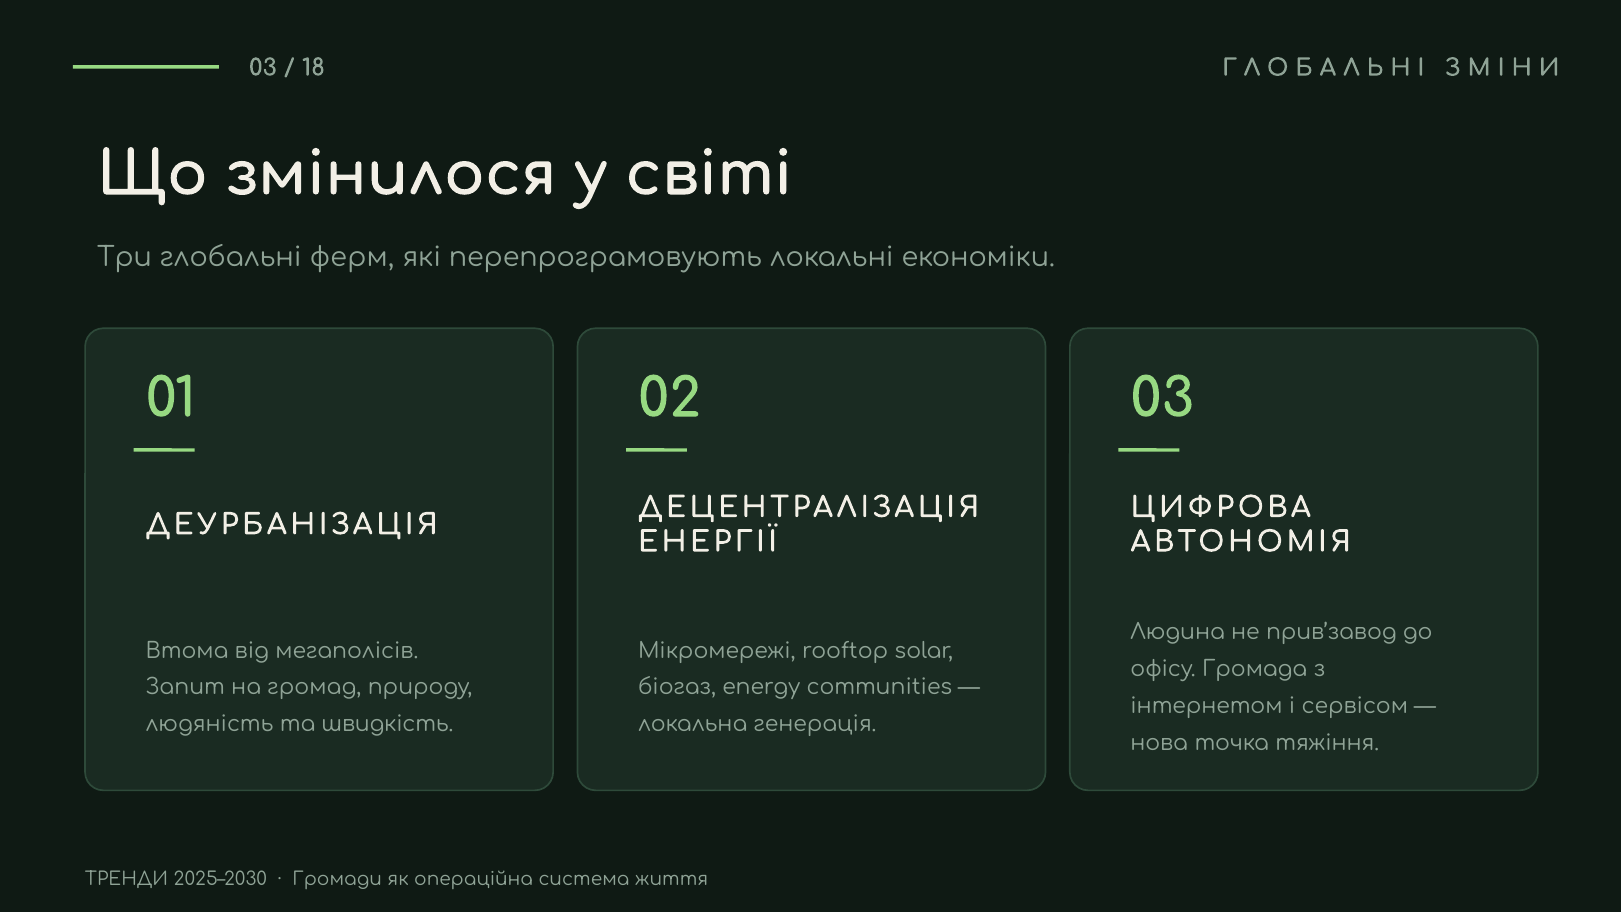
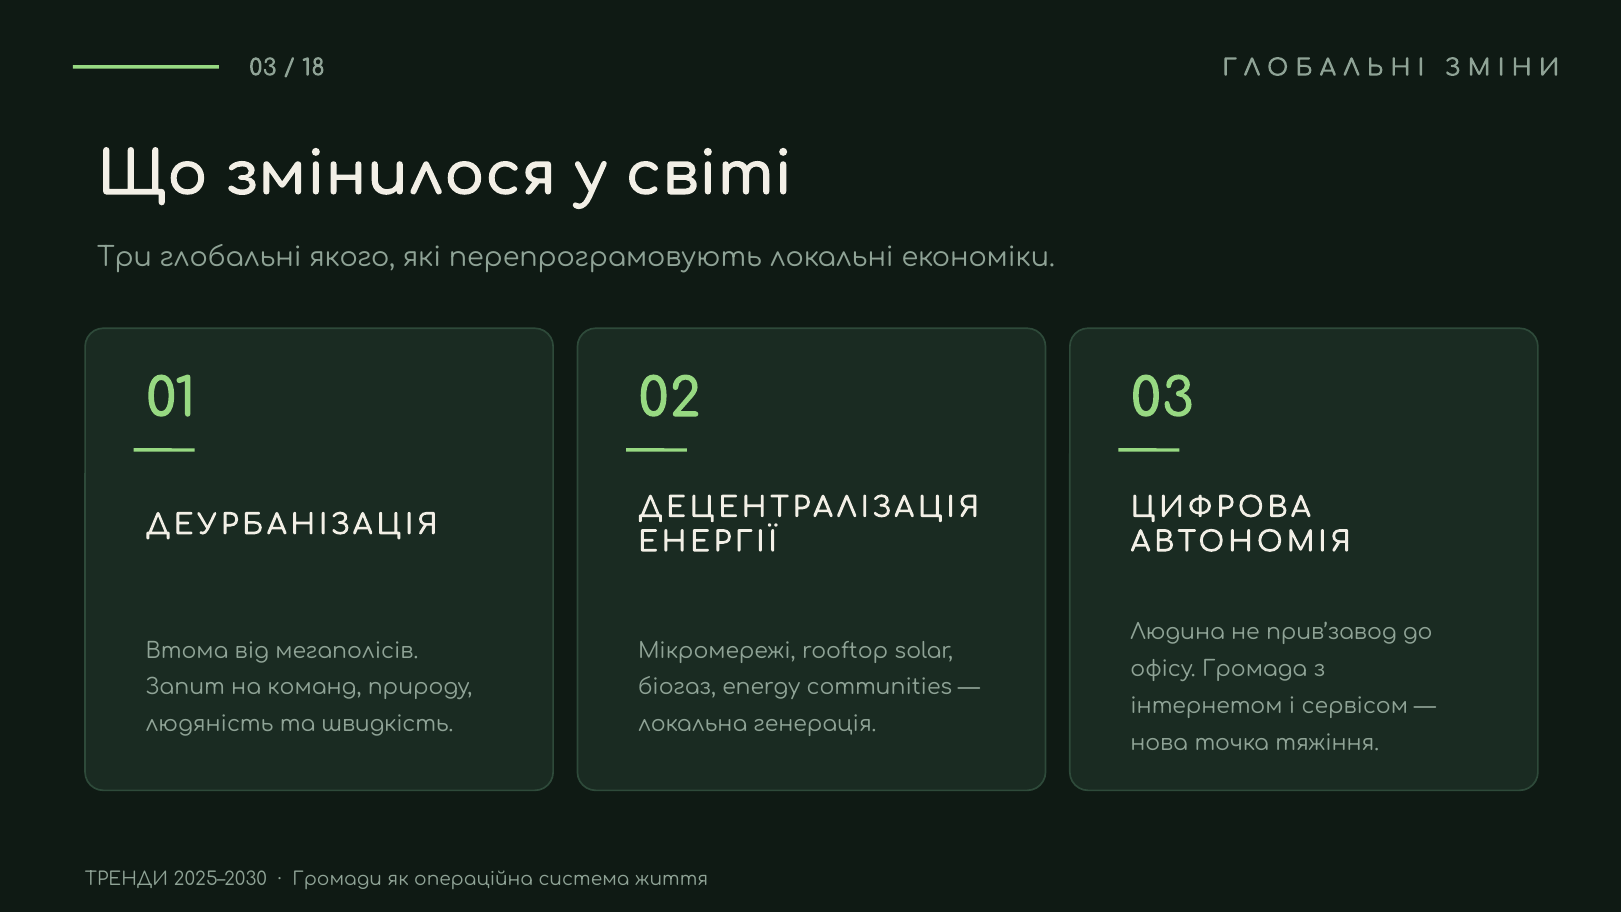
ферм: ферм -> якого (352, 257)
громад: громад -> команд (314, 688)
